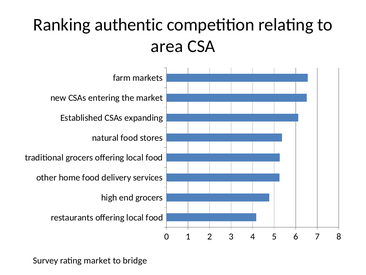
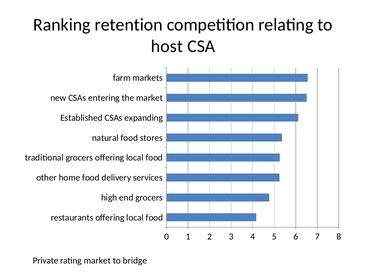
authentic: authentic -> retention (129, 25)
area: area -> host (167, 46)
Survey: Survey -> Private (46, 260)
